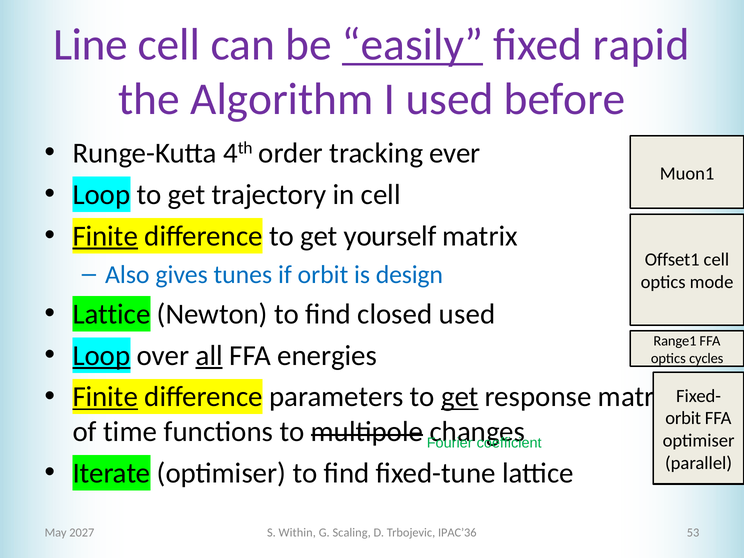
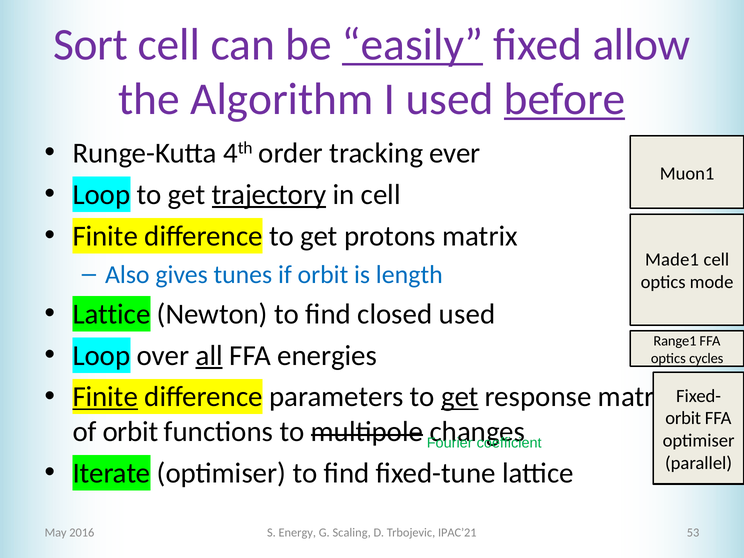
Line: Line -> Sort (90, 45)
rapid: rapid -> allow (641, 45)
before underline: none -> present (565, 99)
trajectory underline: none -> present (269, 195)
Finite underline: present -> none (105, 236)
yourself: yourself -> protons (390, 236)
Offset1: Offset1 -> Made1 (672, 260)
design: design -> length (409, 274)
Loop underline: present -> none (101, 356)
of time: time -> orbit (130, 432)
2027: 2027 -> 2016 (82, 533)
Within: Within -> Energy (297, 533)
IPAC’36: IPAC’36 -> IPAC’21 (457, 533)
